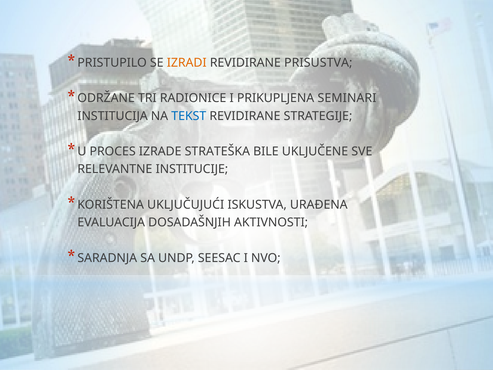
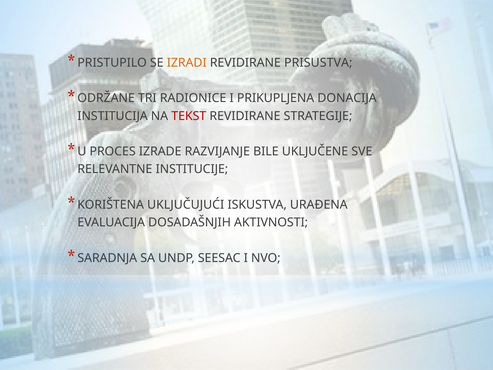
SEMINARI: SEMINARI -> DONACIJA (347, 98)
TEKST colour: blue -> red (189, 116)
STRATEŠKA: STRATEŠKA -> RAZVIJANJE (217, 151)
